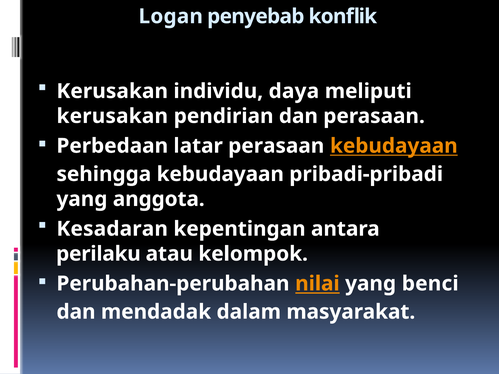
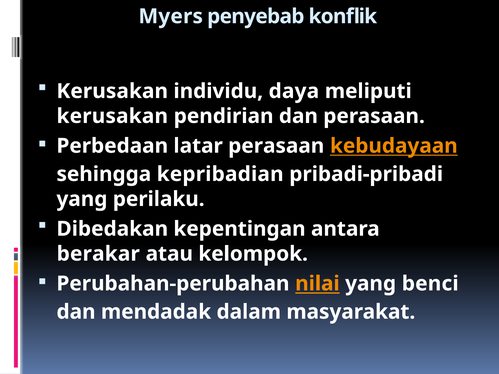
Logan: Logan -> Myers (171, 16)
sehingga kebudayaan: kebudayaan -> kepribadian (220, 174)
anggota: anggota -> perilaku (159, 199)
Kesadaran: Kesadaran -> Dibedakan (112, 229)
perilaku: perilaku -> berakar (98, 254)
